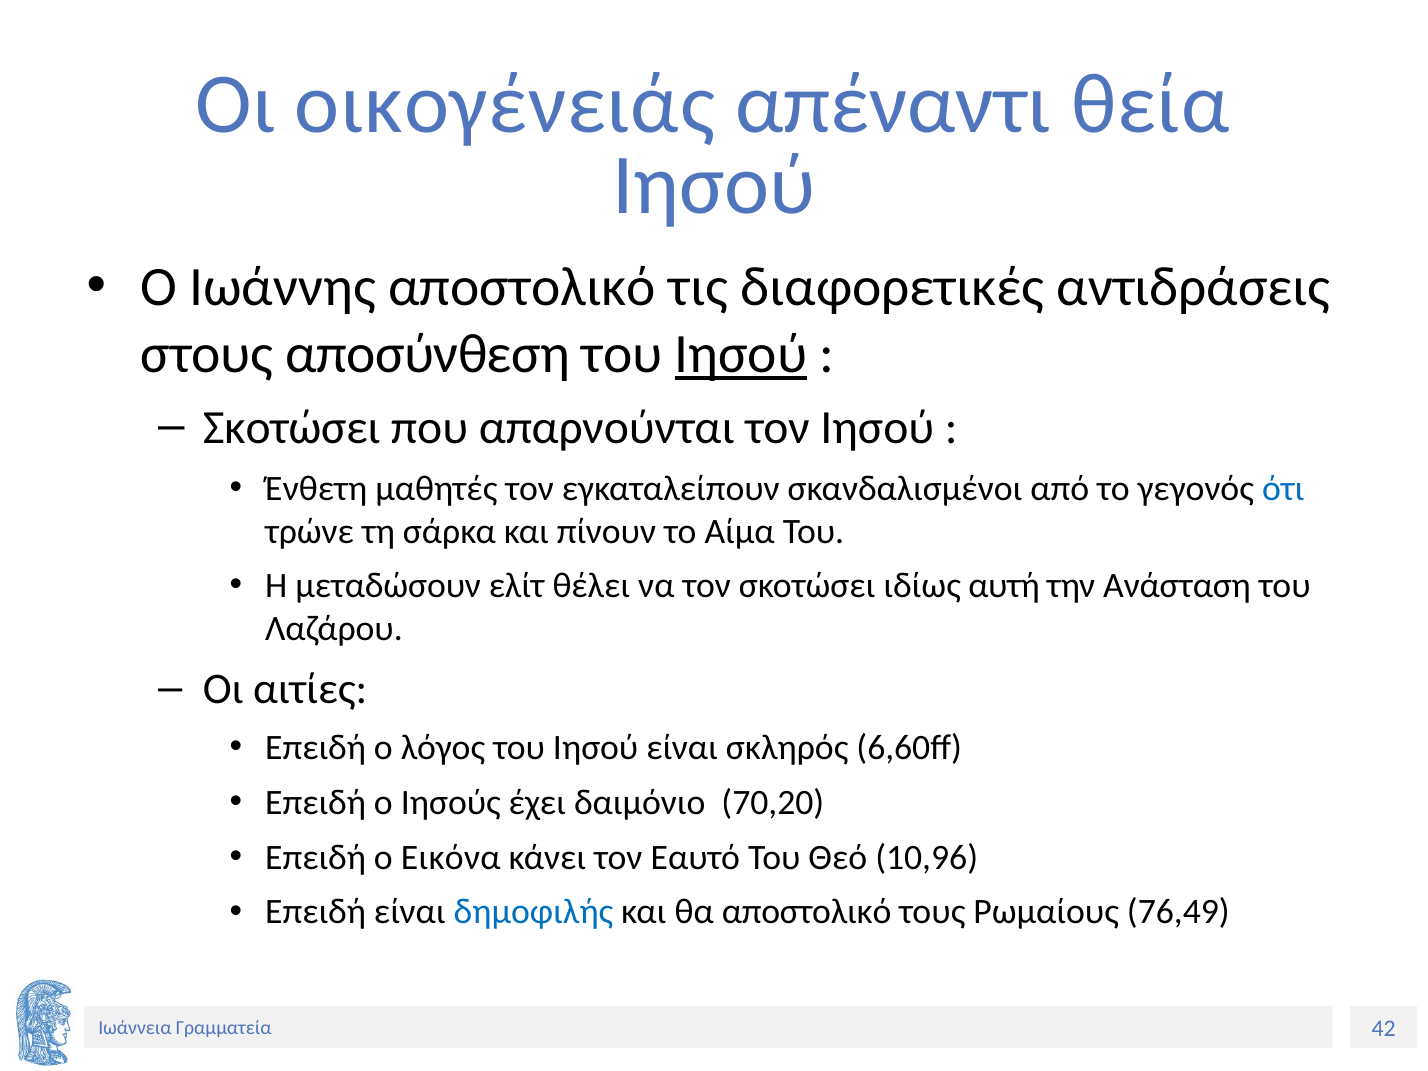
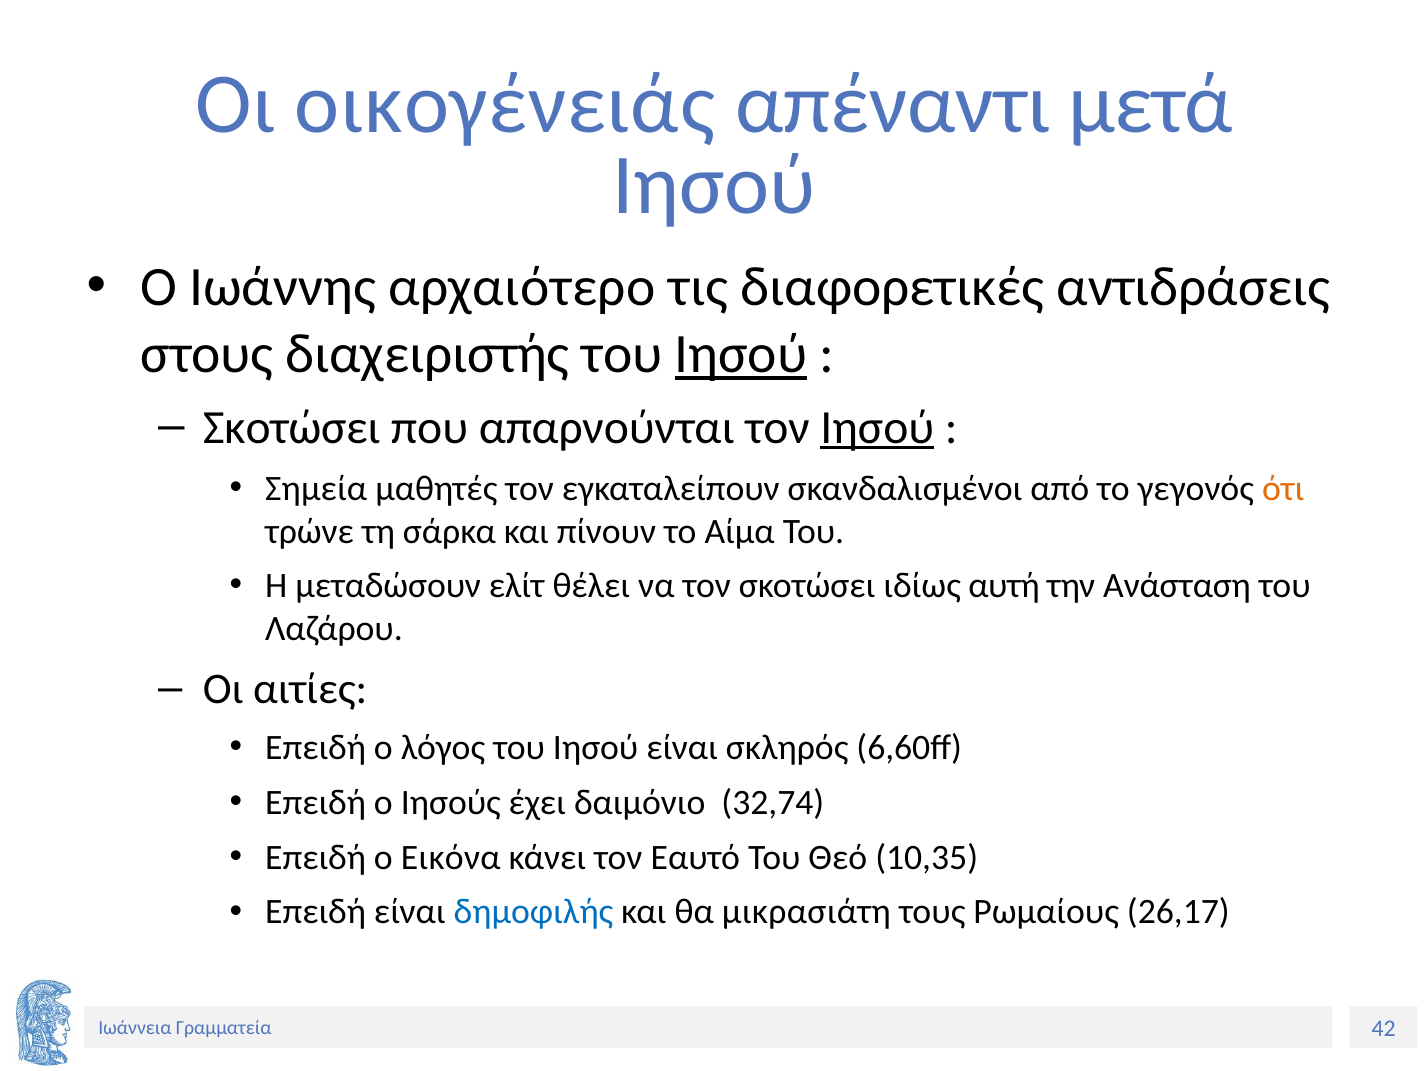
θεία: θεία -> μετά (1151, 104)
Ιωάννης αποστολικό: αποστολικό -> αρχαιότερο (522, 287)
αποσύνθεση: αποσύνθεση -> διαχειριστής (428, 354)
Ιησού underline: none -> present (877, 427)
Ένθετη: Ένθετη -> Σημεία (316, 488)
ότι colour: blue -> orange (1283, 488)
70,20: 70,20 -> 32,74 (773, 803)
10,96: 10,96 -> 10,35 (927, 857)
θα αποστολικό: αποστολικό -> μικρασιάτη (806, 912)
76,49: 76,49 -> 26,17 (1178, 912)
